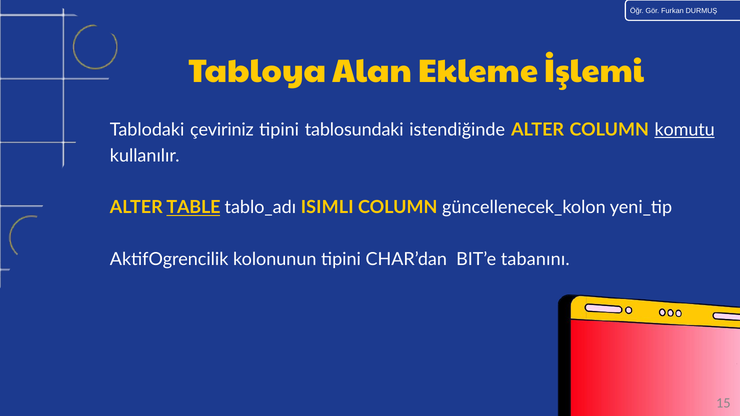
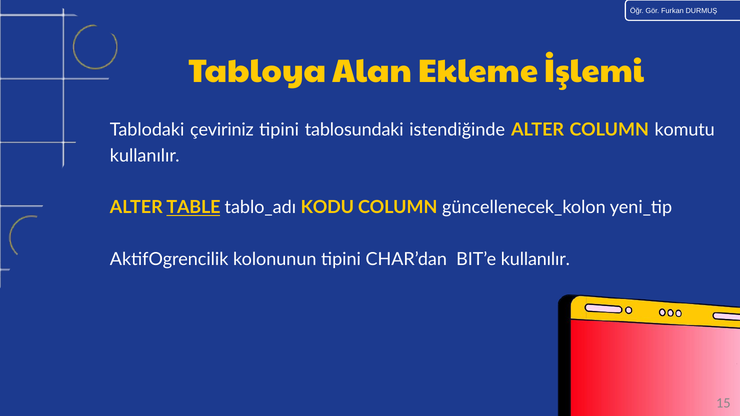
komutu underline: present -> none (685, 130)
ISIMLI: ISIMLI -> KODU (327, 208)
BIT’e tabanını: tabanını -> kullanılır (535, 259)
